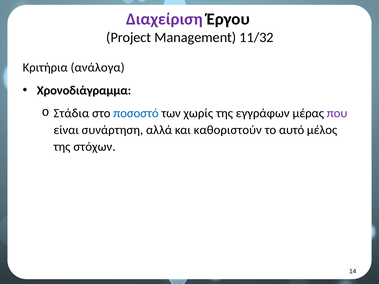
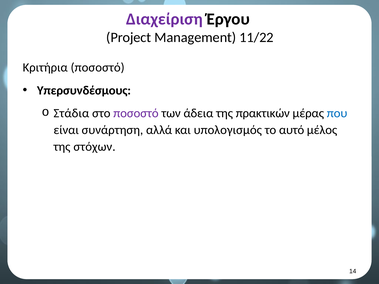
11/32: 11/32 -> 11/22 (257, 38)
Κριτήρια ανάλογα: ανάλογα -> ποσοστό (98, 67)
Χρονοδιάγραμμα: Χρονοδιάγραμμα -> Υπερσυνδέσμους (84, 90)
ποσοστό colour: blue -> purple (136, 113)
χωρίς: χωρίς -> άδεια (198, 113)
εγγράφων: εγγράφων -> πρακτικών (263, 113)
που colour: purple -> blue (337, 113)
καθοριστούν: καθοριστούν -> υπολογισμός (228, 130)
